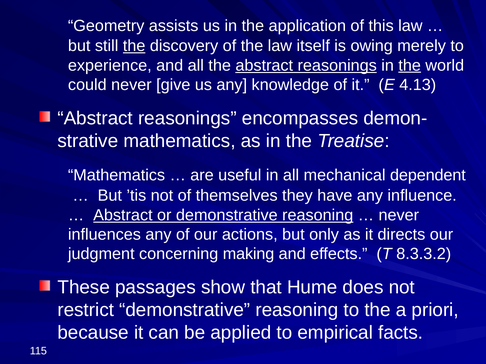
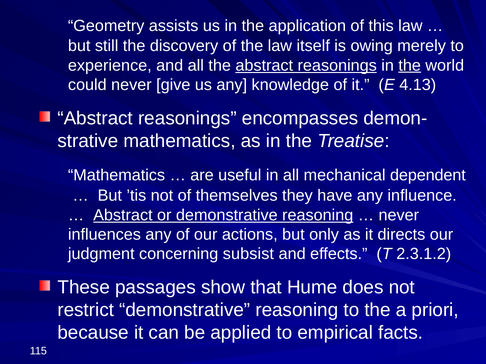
the underline: present -> none (134, 46)
making: making -> subsist (248, 254)
8.3.3.2: 8.3.3.2 -> 2.3.1.2 (424, 254)
